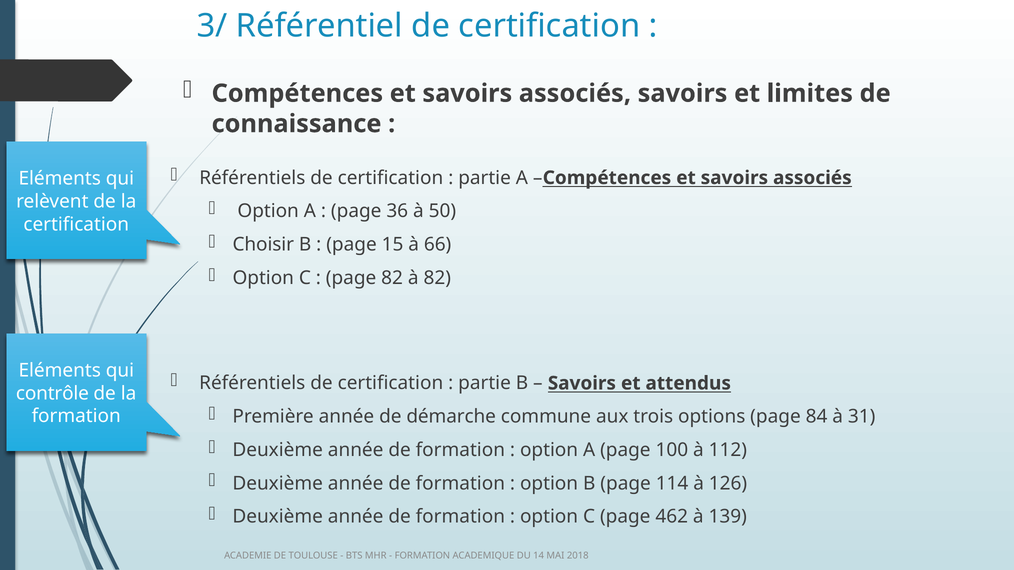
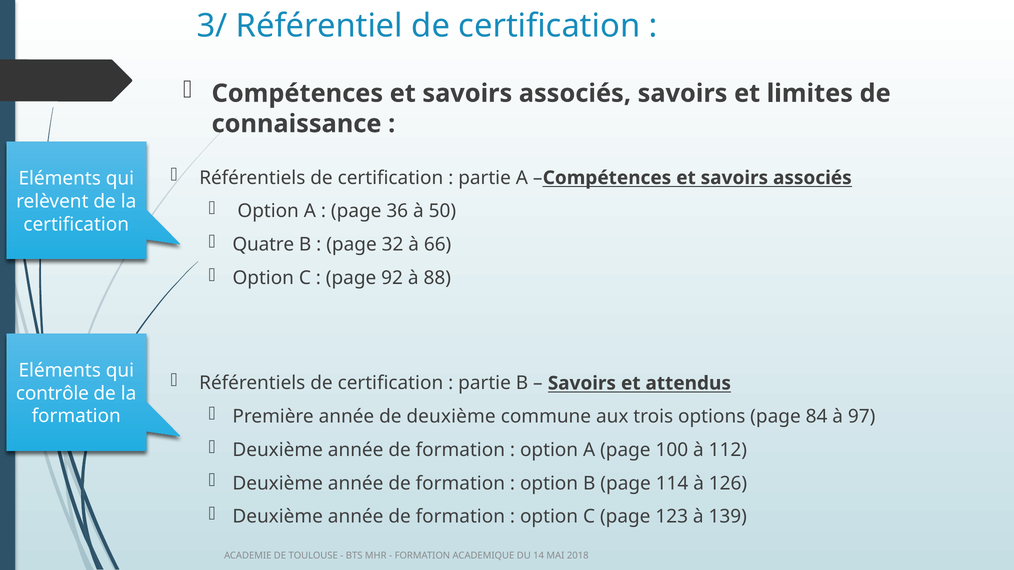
Choisir: Choisir -> Quatre (263, 245)
15: 15 -> 32 (393, 245)
page 82: 82 -> 92 (392, 278)
à 82: 82 -> 88 (437, 278)
de démarche: démarche -> deuxième (451, 417)
31: 31 -> 97 (862, 417)
462: 462 -> 123 (672, 517)
